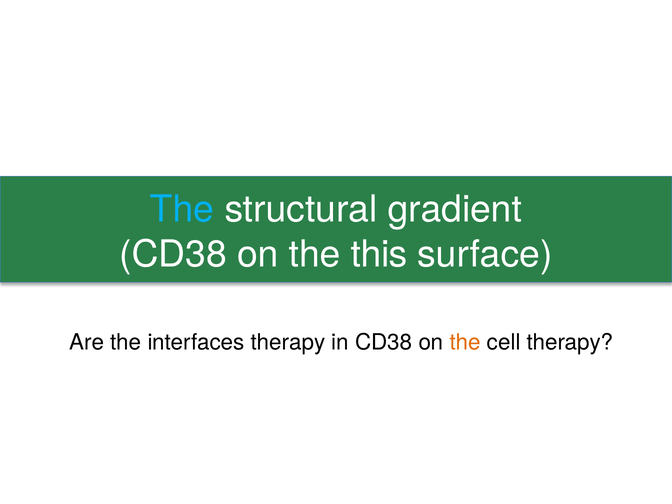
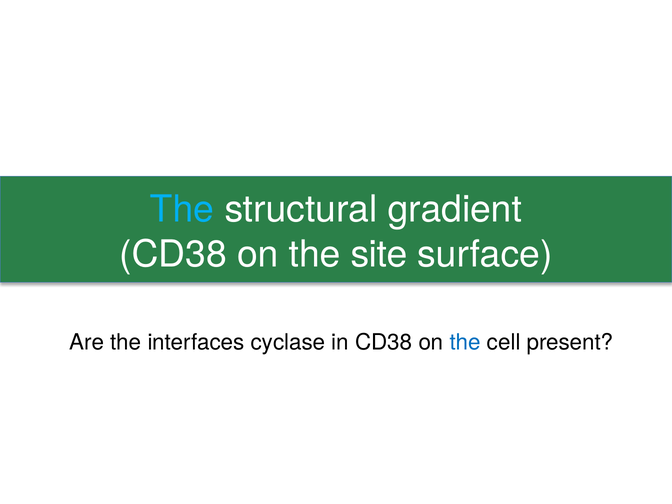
this: this -> site (379, 254)
interfaces therapy: therapy -> cyclase (288, 342)
the colour: orange -> blue (465, 342)
cell therapy: therapy -> present (570, 342)
